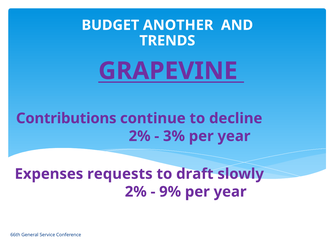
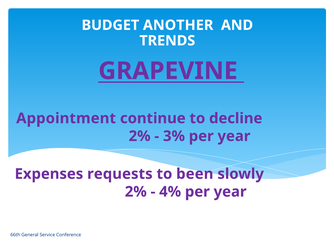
Contributions: Contributions -> Appointment (66, 119)
draft: draft -> been (195, 174)
9%: 9% -> 4% (170, 192)
